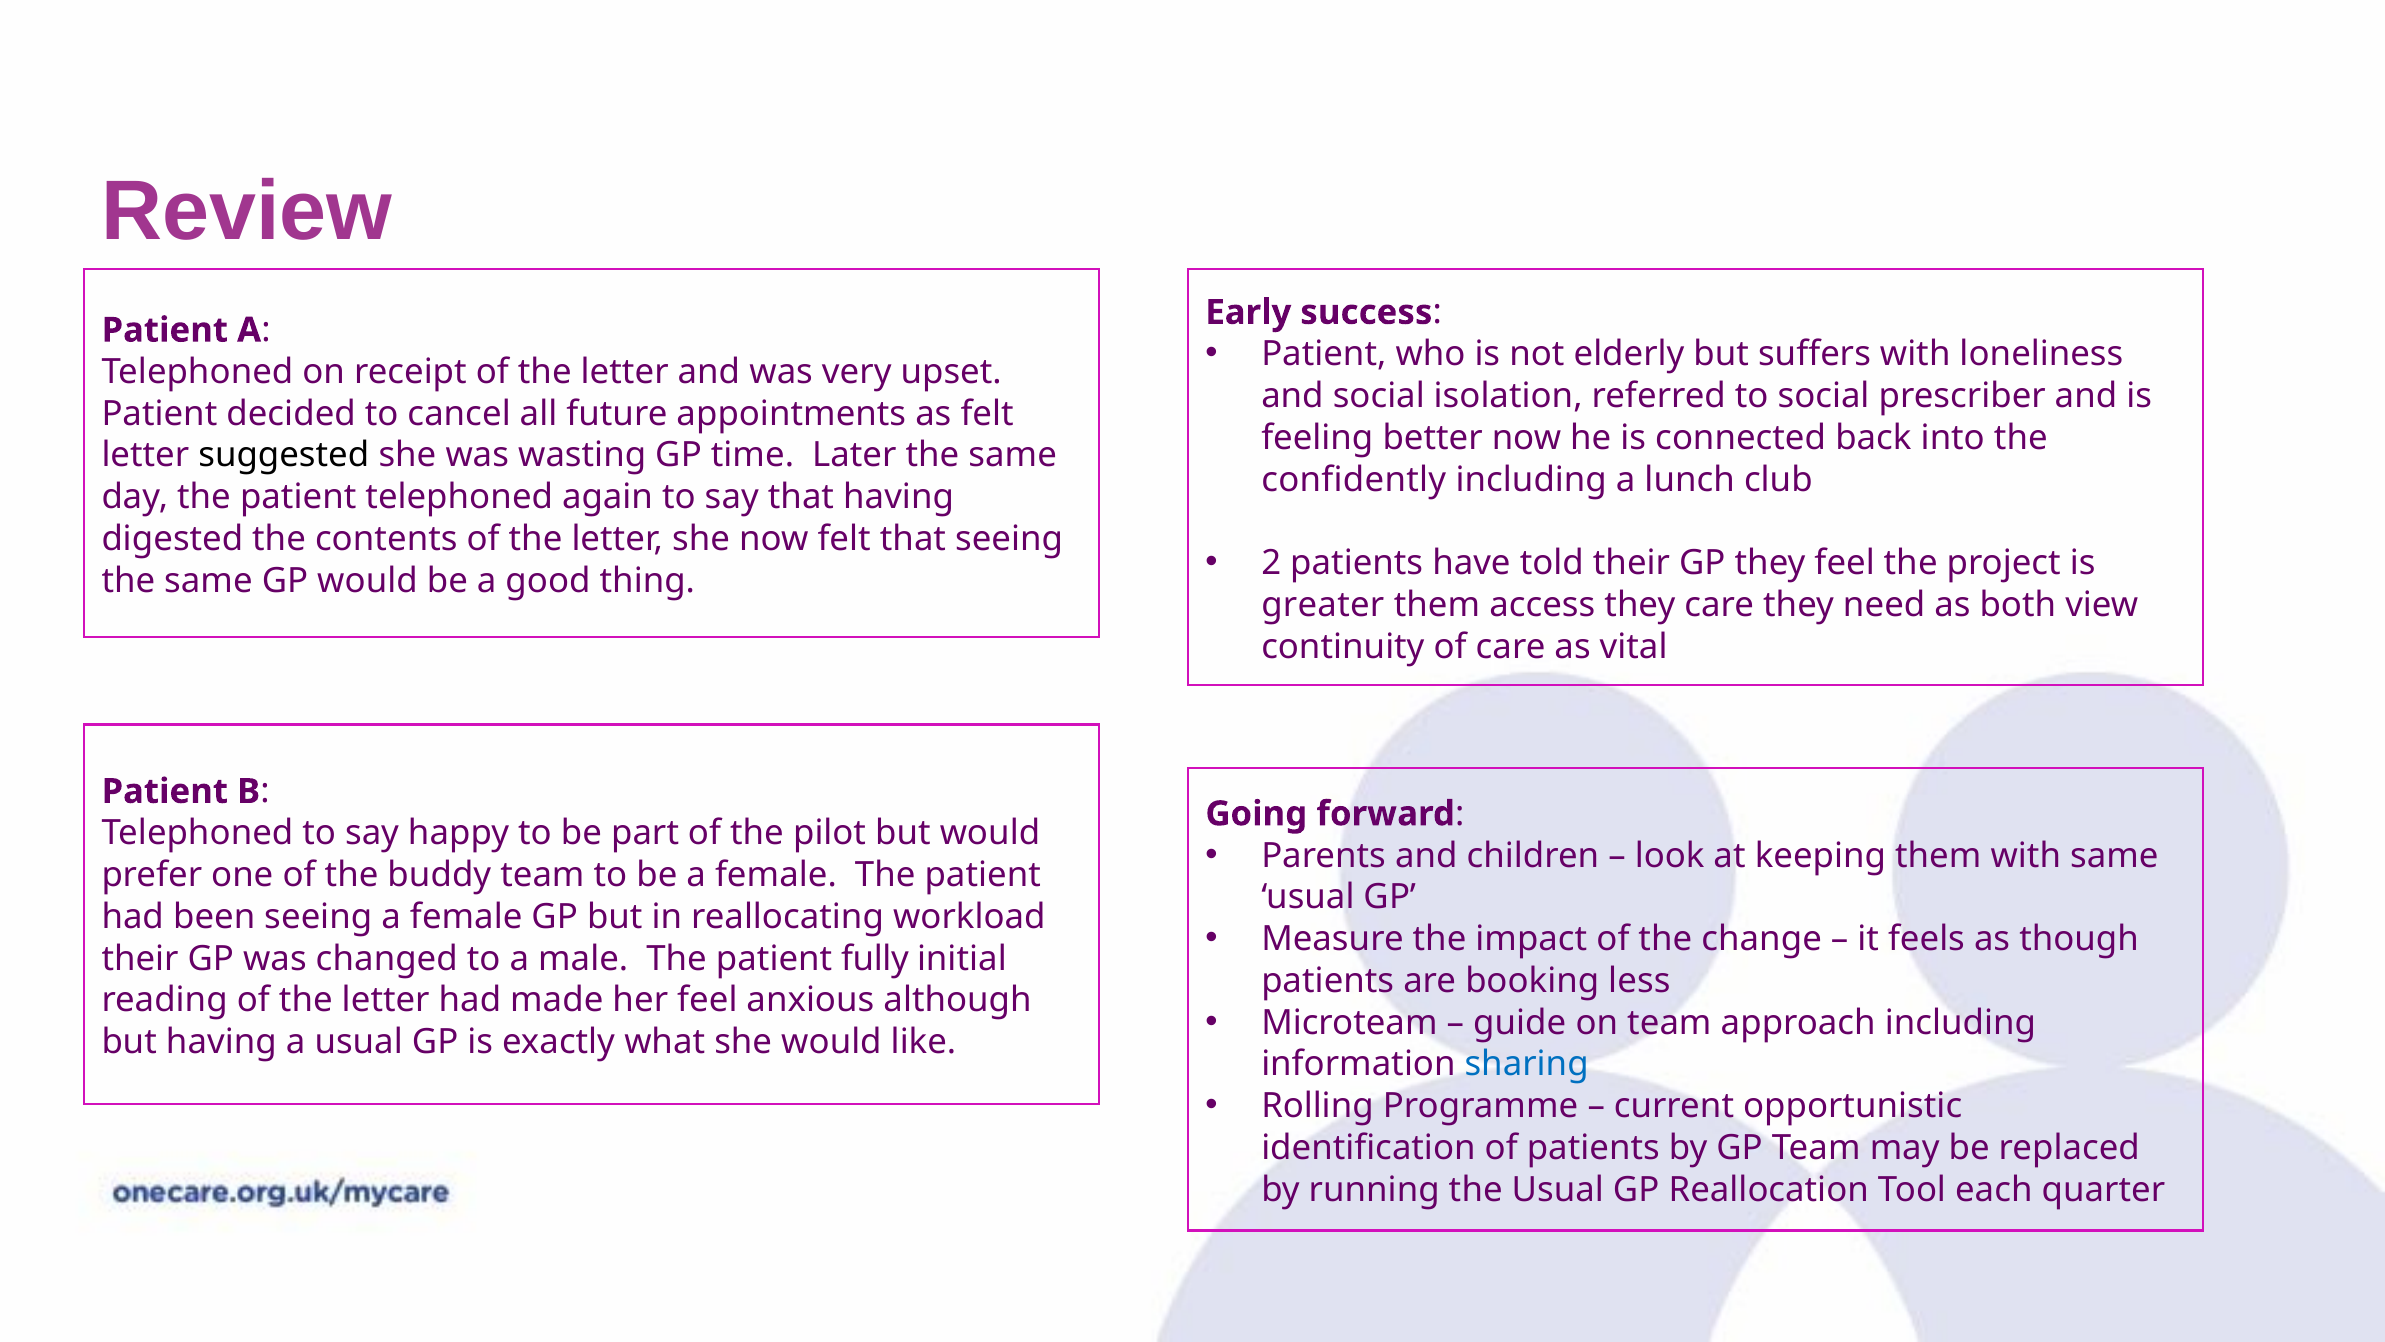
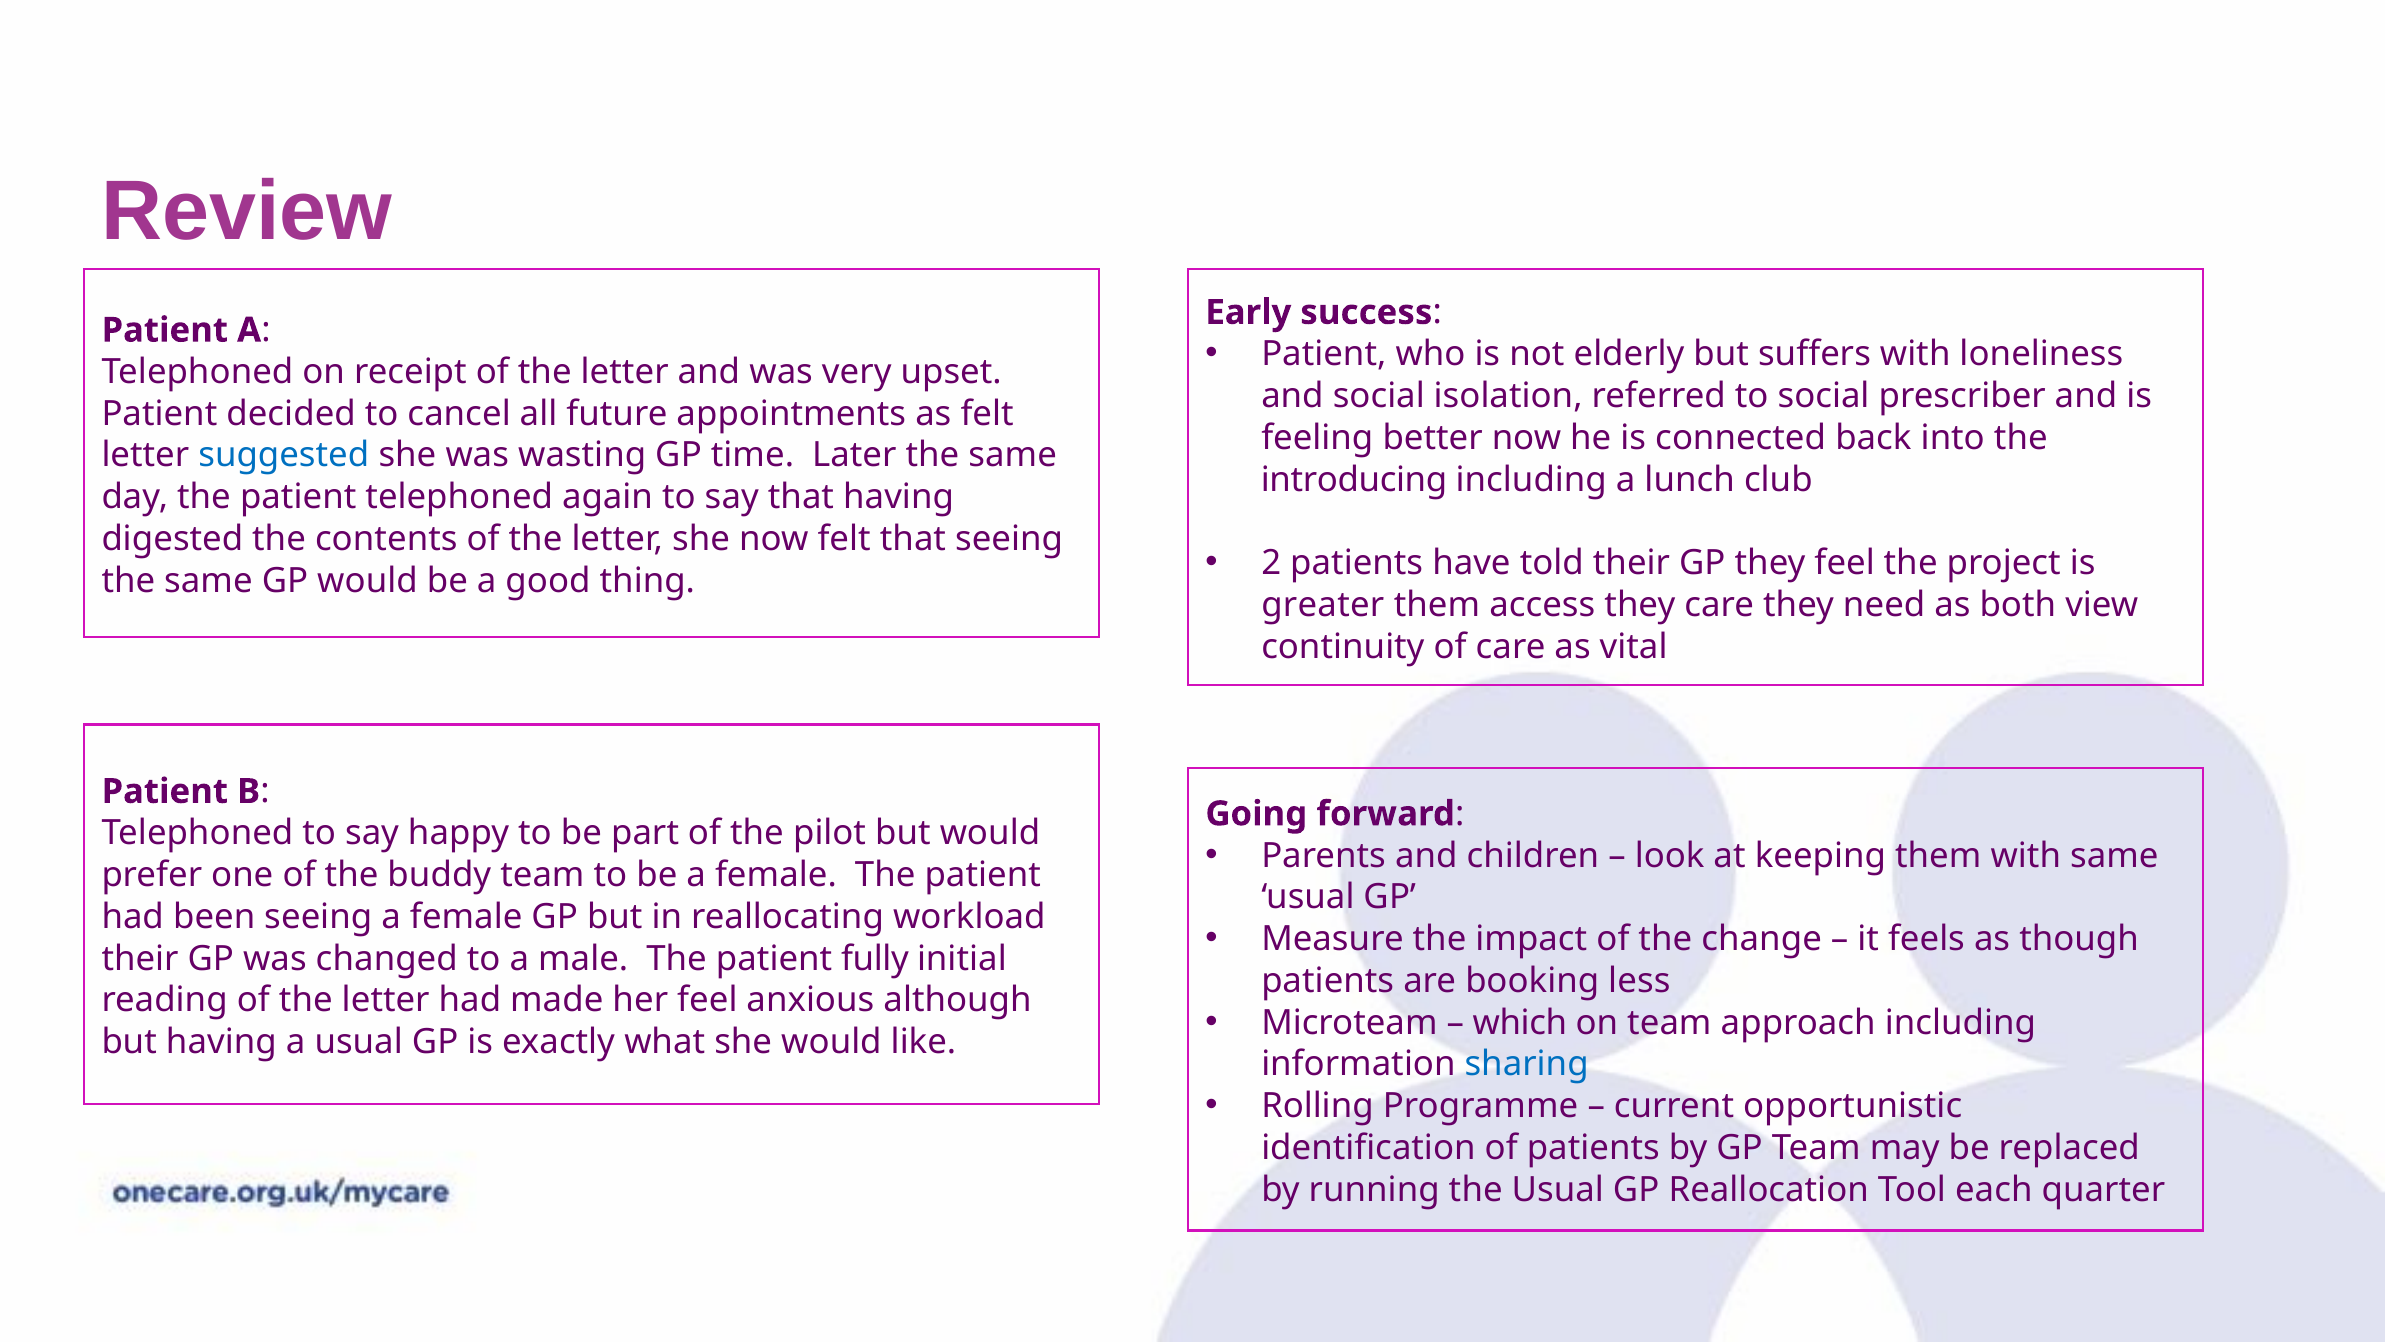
suggested colour: black -> blue (284, 455)
confidently: confidently -> introducing (1354, 479)
guide: guide -> which (1520, 1022)
